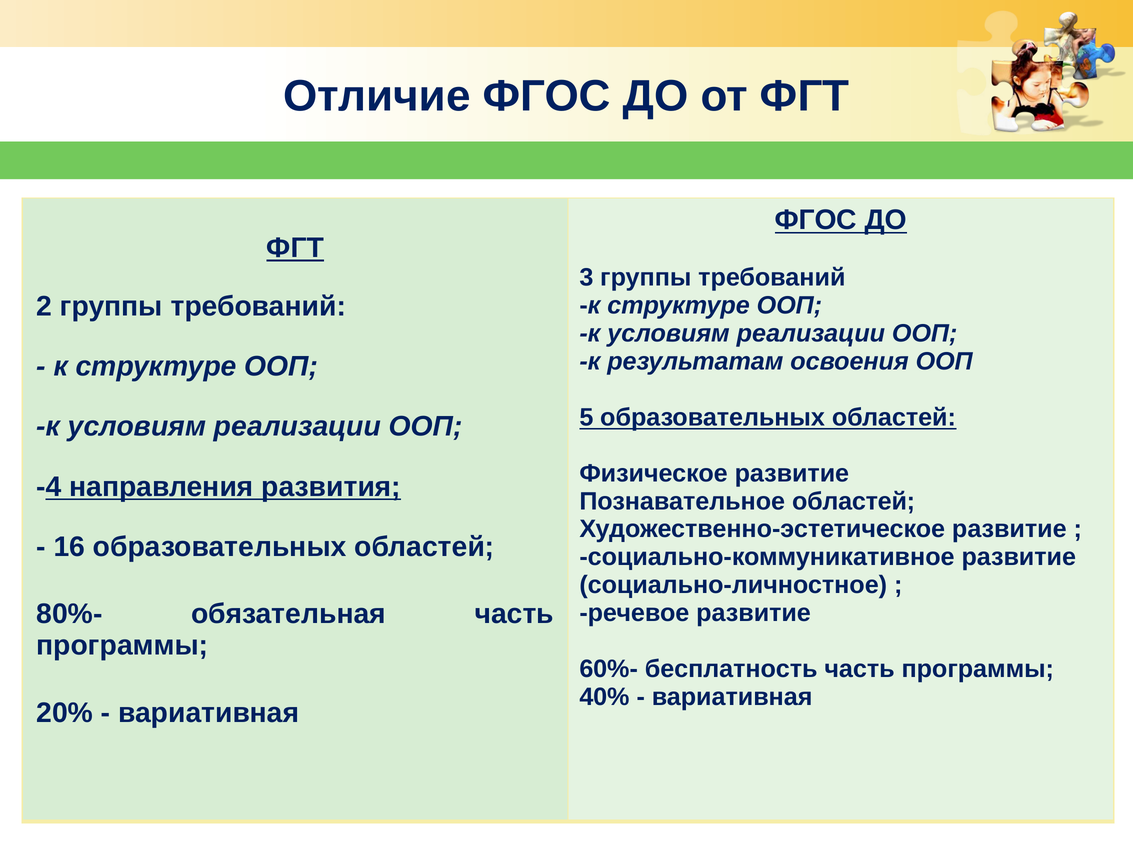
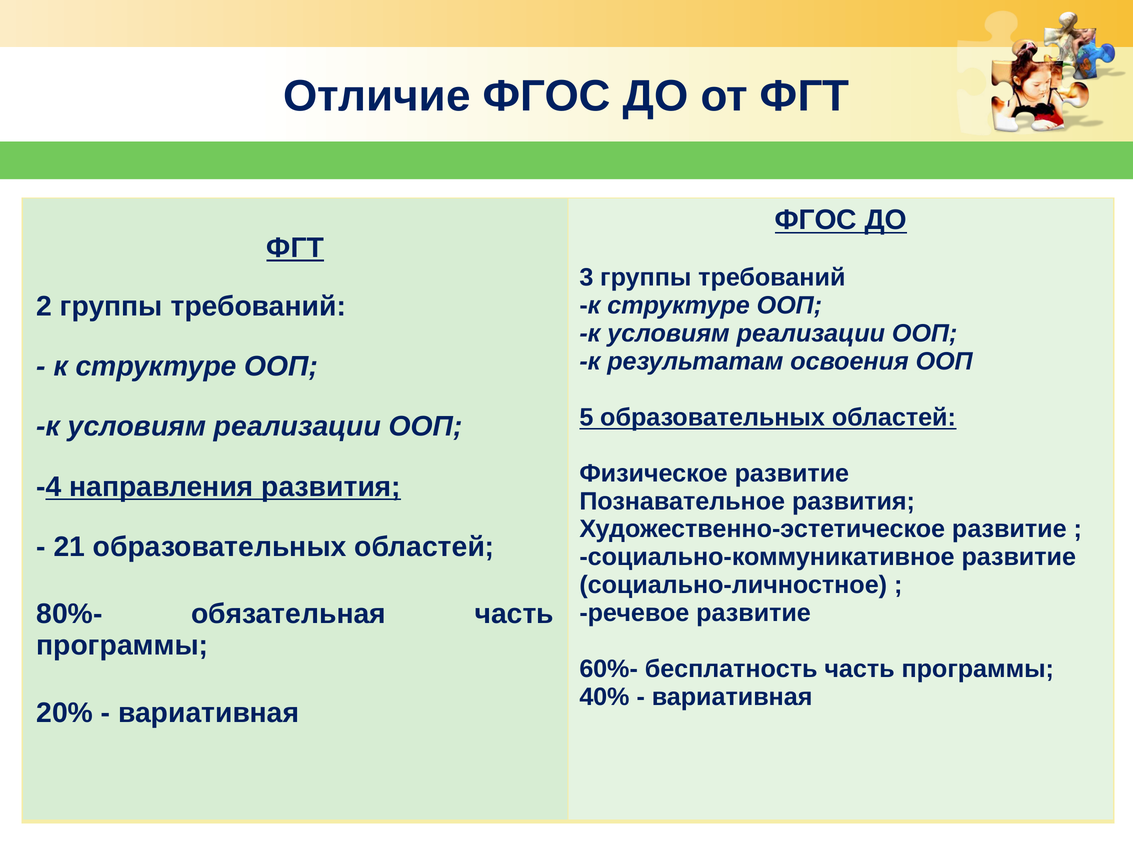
Познавательное областей: областей -> развития (853, 502)
16: 16 -> 21 (69, 547)
